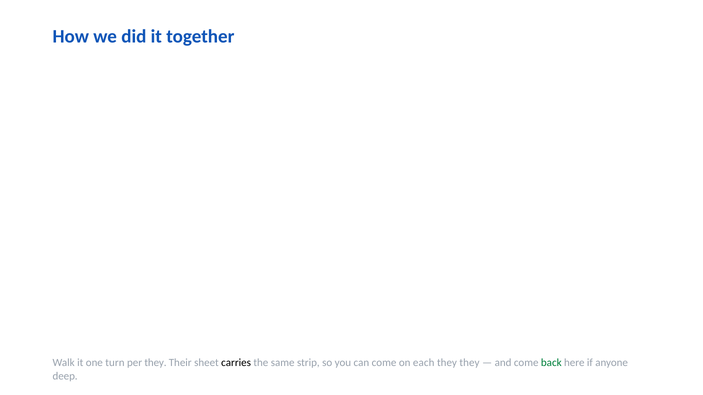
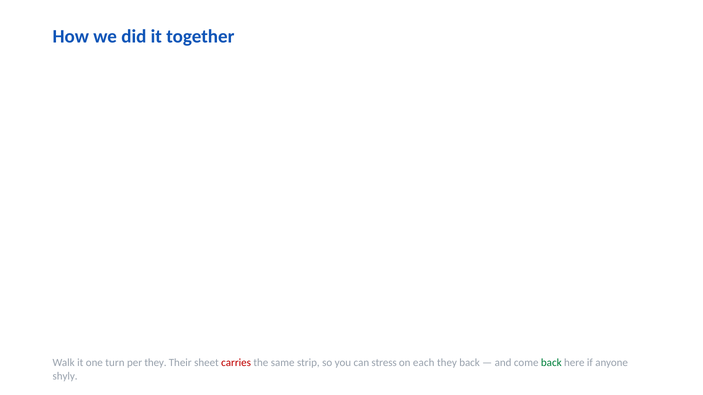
carries colour: black -> red (236, 363)
can come: come -> stress (384, 363)
they they: they -> back (470, 363)
deep: deep -> shyly (65, 376)
